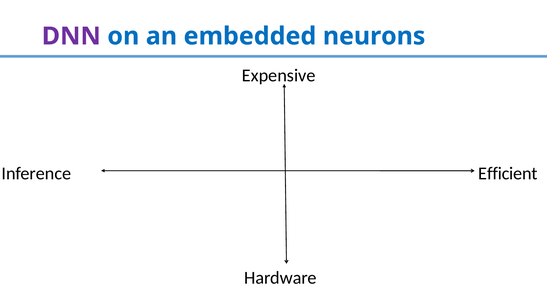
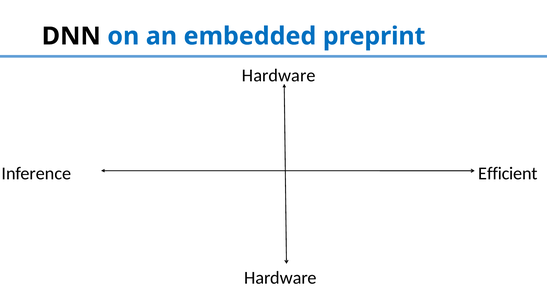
DNN colour: purple -> black (71, 36)
neurons: neurons -> preprint (374, 36)
Expensive: Expensive -> Hardware (279, 76)
